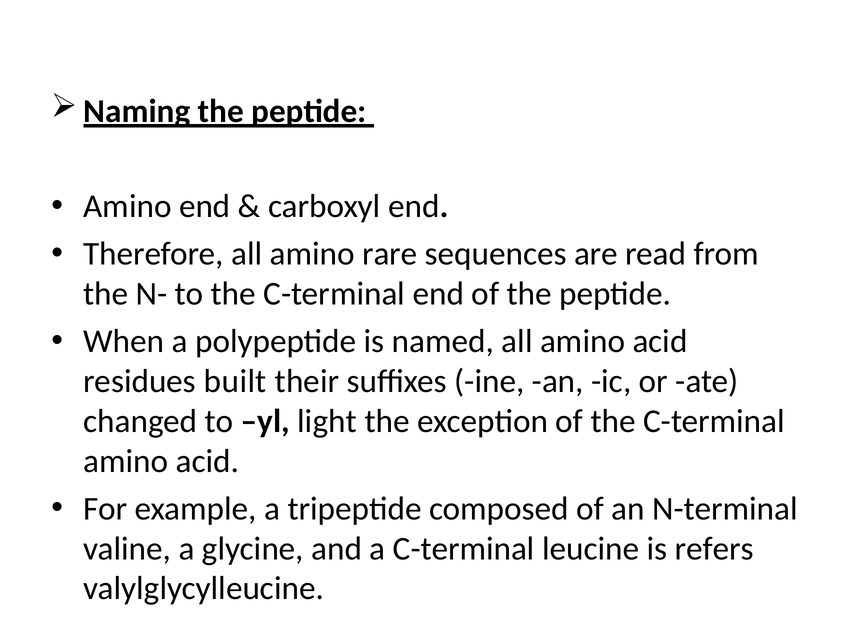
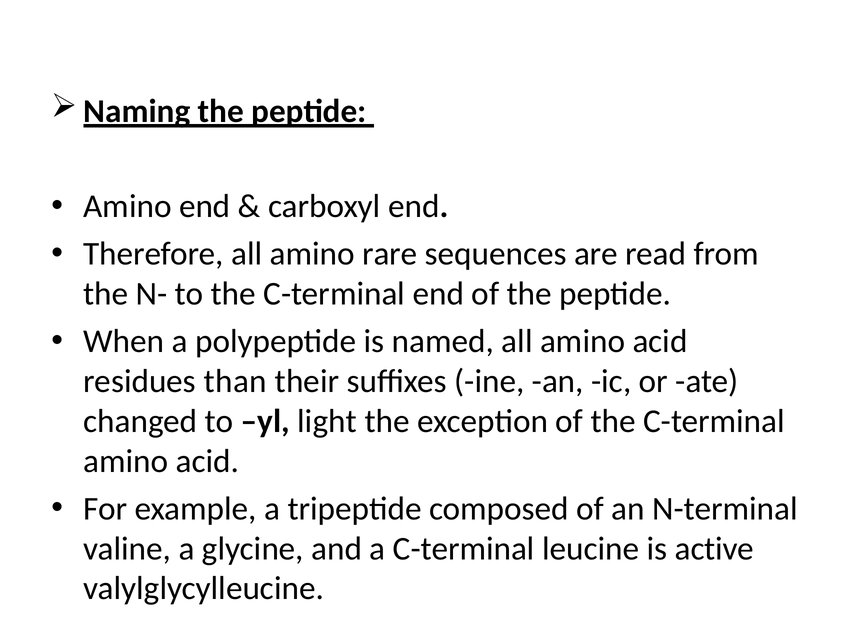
built: built -> than (235, 381)
refers: refers -> active (714, 549)
